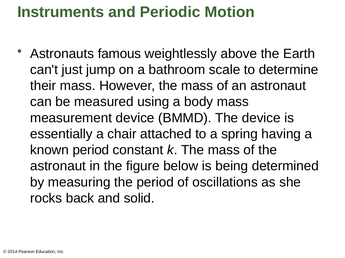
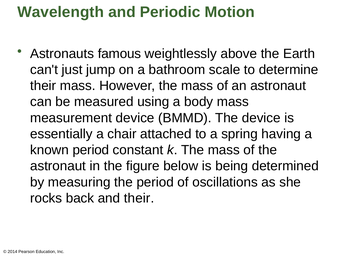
Instruments: Instruments -> Wavelength (61, 12)
and solid: solid -> their (139, 199)
